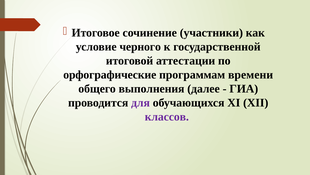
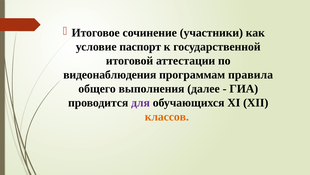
черного: черного -> паспорт (140, 47)
орфографические: орфографические -> видеонаблюдения (110, 75)
времени: времени -> правила (251, 75)
классов colour: purple -> orange (167, 116)
